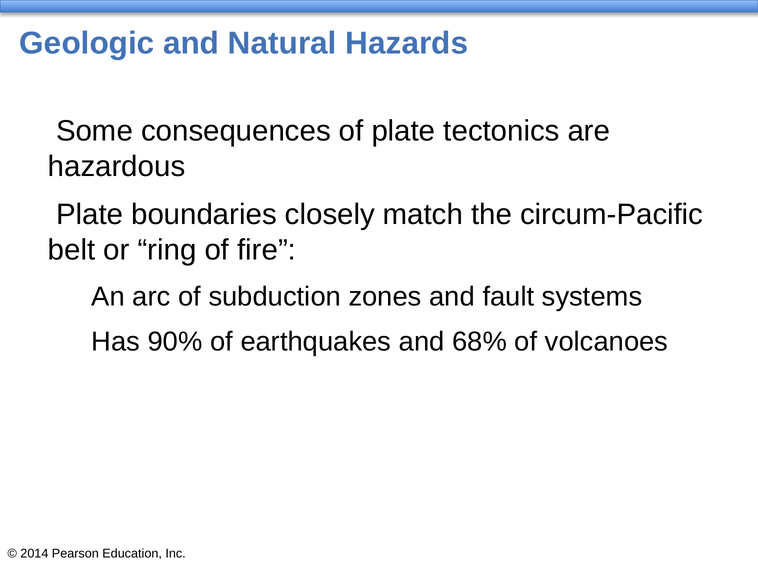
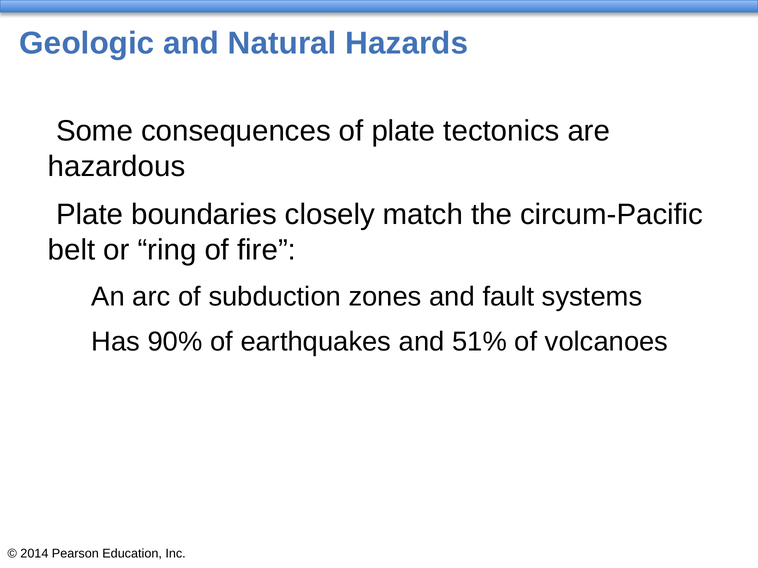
68%: 68% -> 51% (479, 342)
